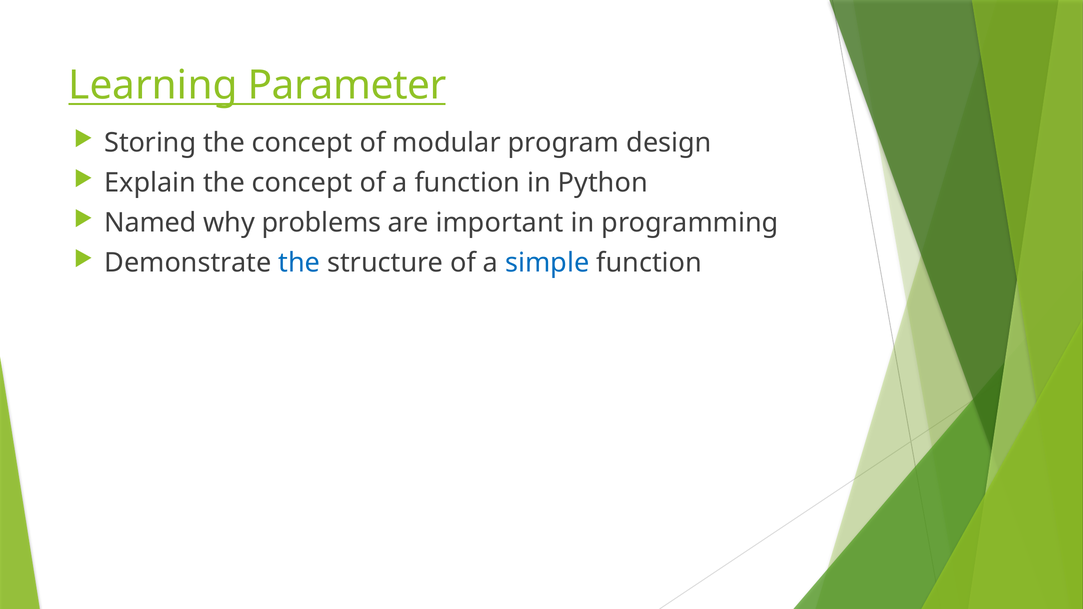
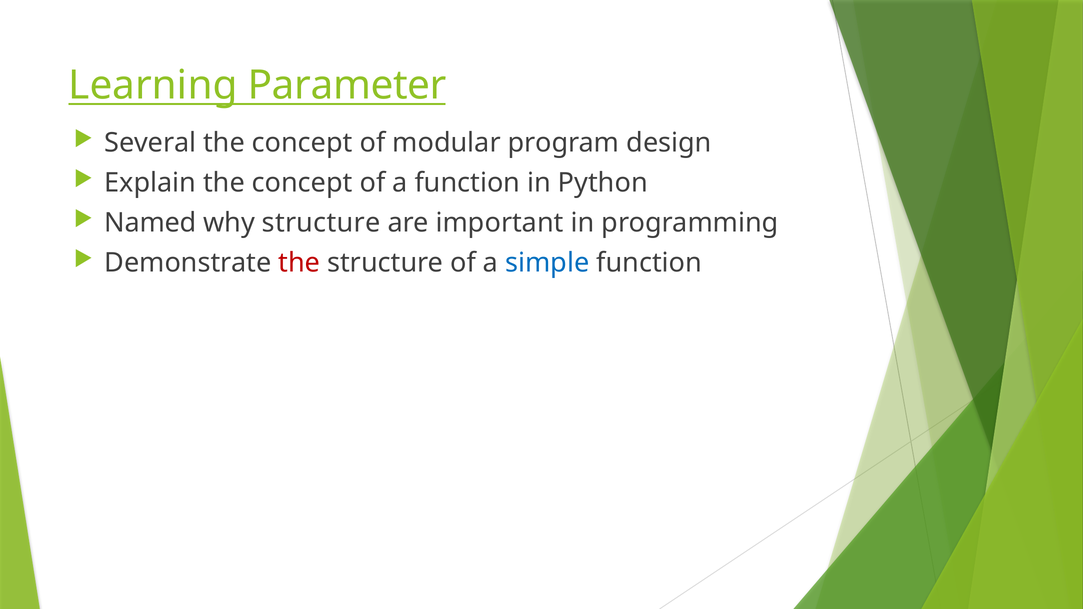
Storing: Storing -> Several (150, 143)
why problems: problems -> structure (321, 223)
the colour: blue -> red (299, 263)
